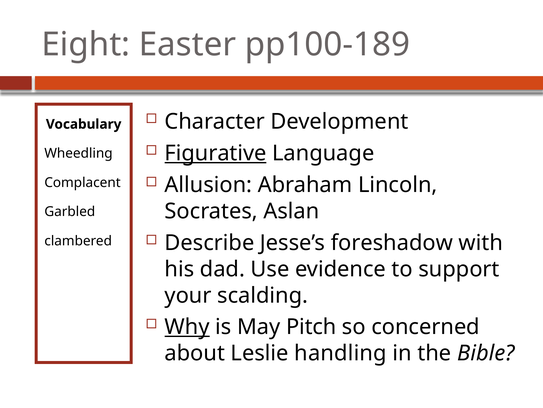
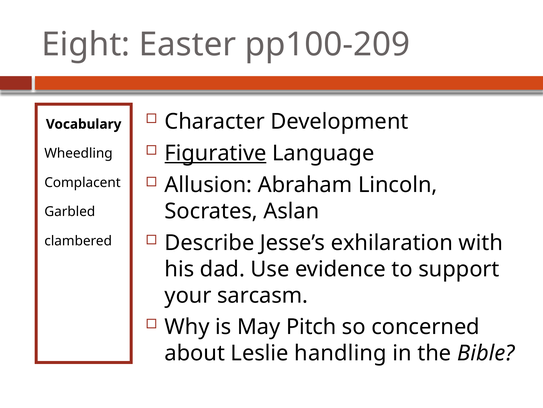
pp100-189: pp100-189 -> pp100-209 (327, 44)
foreshadow: foreshadow -> exhilaration (392, 242)
scalding: scalding -> sarcasm (263, 295)
Why underline: present -> none (187, 326)
